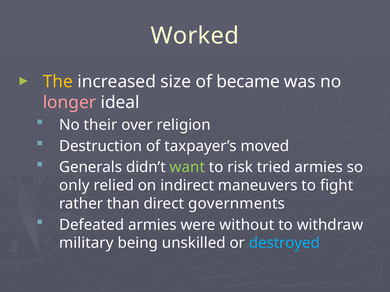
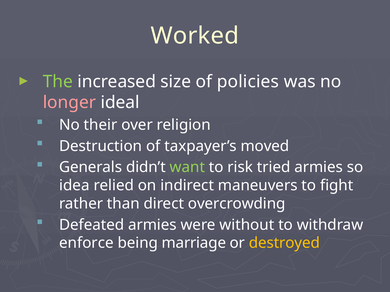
The colour: yellow -> light green (58, 82)
became: became -> policies (248, 82)
only: only -> idea (74, 186)
governments: governments -> overcrowding (237, 204)
military: military -> enforce (86, 243)
unskilled: unskilled -> marriage (194, 243)
destroyed colour: light blue -> yellow (284, 243)
